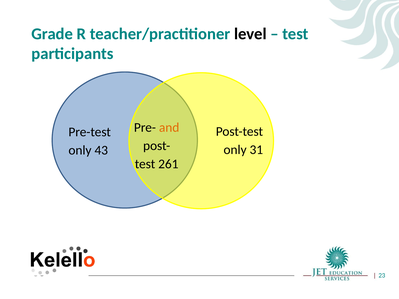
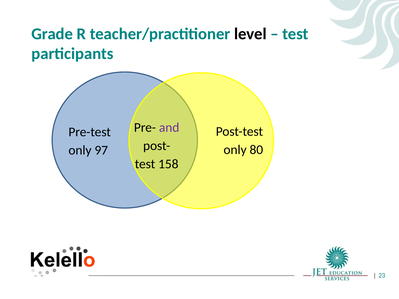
and colour: orange -> purple (169, 127)
31: 31 -> 80 (256, 150)
43: 43 -> 97 (101, 150)
261: 261 -> 158 (168, 164)
